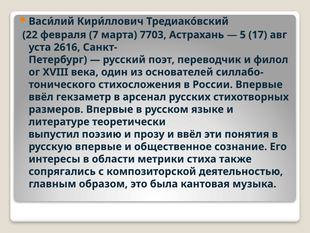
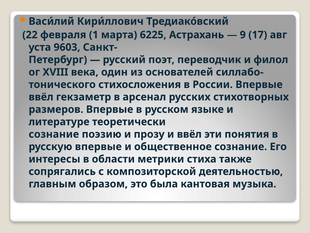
7: 7 -> 1 (94, 35)
7703: 7703 -> 6225 (153, 35)
5: 5 -> 9 (243, 35)
2616: 2616 -> 9603 (67, 47)
выпустил: выпустил -> сознание (54, 134)
